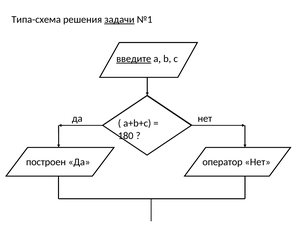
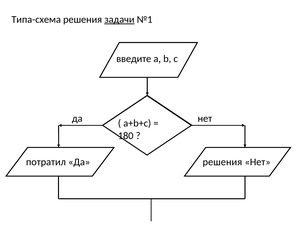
введите underline: present -> none (134, 59)
построен: построен -> потратил (46, 162)
Да оператор: оператор -> решения (222, 162)
